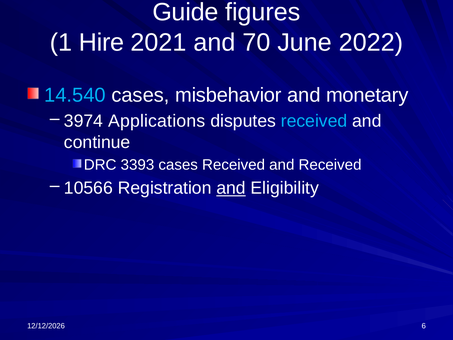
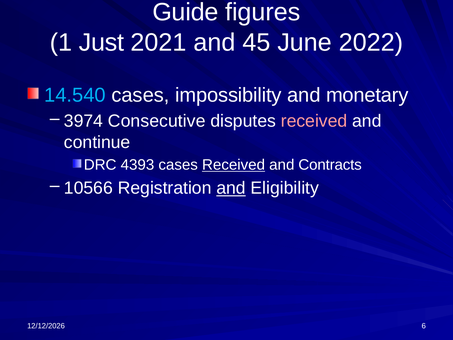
Hire: Hire -> Just (101, 42)
70: 70 -> 45 (256, 42)
misbehavior: misbehavior -> impossibility (228, 95)
Applications: Applications -> Consecutive (157, 121)
received colour: light blue -> pink (314, 121)
3393: 3393 -> 4393 (137, 165)
Received underline: none -> present (234, 165)
and Received: Received -> Contracts (330, 165)
